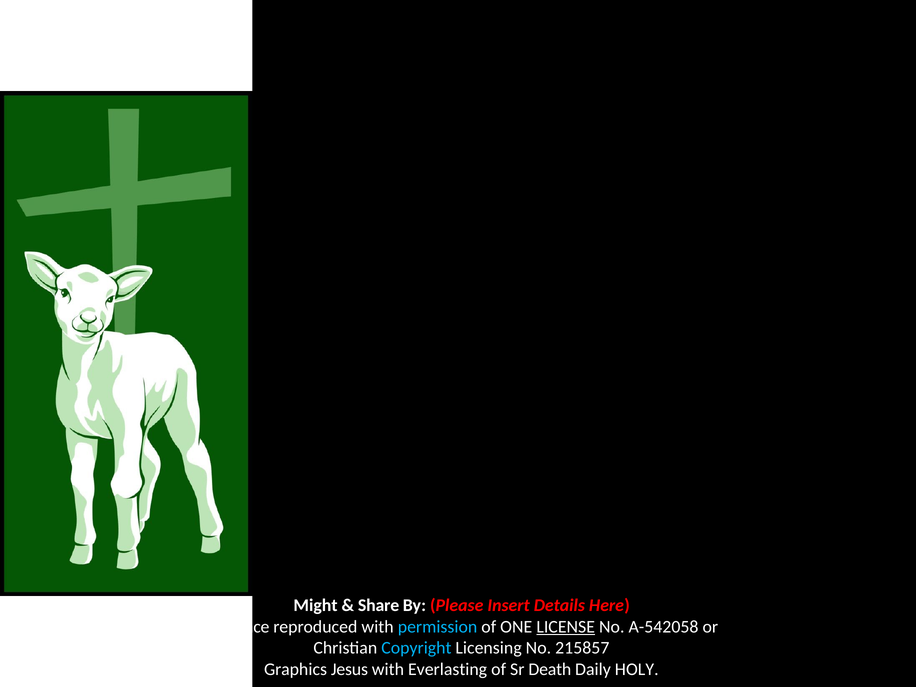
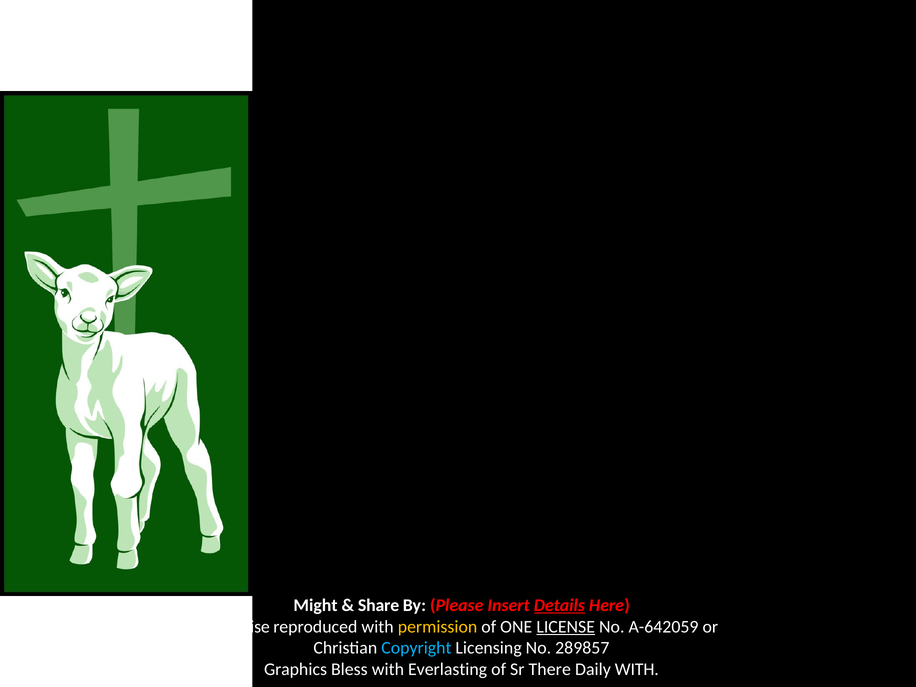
Details underline: none -> present (559, 605)
peace: peace -> praise (248, 627)
permission colour: light blue -> yellow (438, 627)
A-542058: A-542058 -> A-642059 (664, 627)
215857: 215857 -> 289857 (582, 648)
Jesus: Jesus -> Bless (349, 669)
Death: Death -> There (550, 669)
Daily HOLY: HOLY -> WITH (637, 669)
